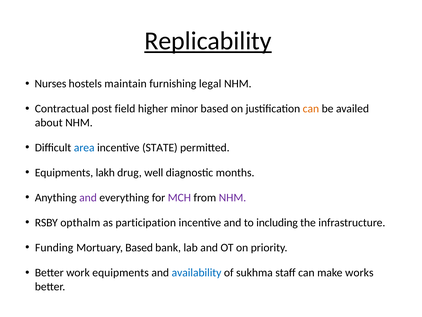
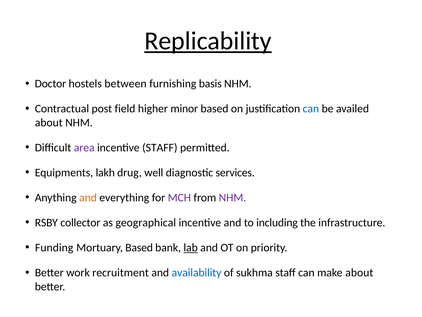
Nurses: Nurses -> Doctor (51, 84)
maintain: maintain -> between (126, 84)
legal: legal -> basis (210, 84)
can colour: orange -> blue (311, 109)
area colour: blue -> purple (84, 148)
incentive STATE: STATE -> STAFF (160, 148)
months: months -> services (235, 172)
and colour: purple -> orange (88, 197)
opthalm: opthalm -> collector (80, 222)
participation: participation -> geographical (146, 222)
lab underline: none -> present (191, 247)
work equipments: equipments -> recruitment (121, 272)
make works: works -> about (359, 272)
